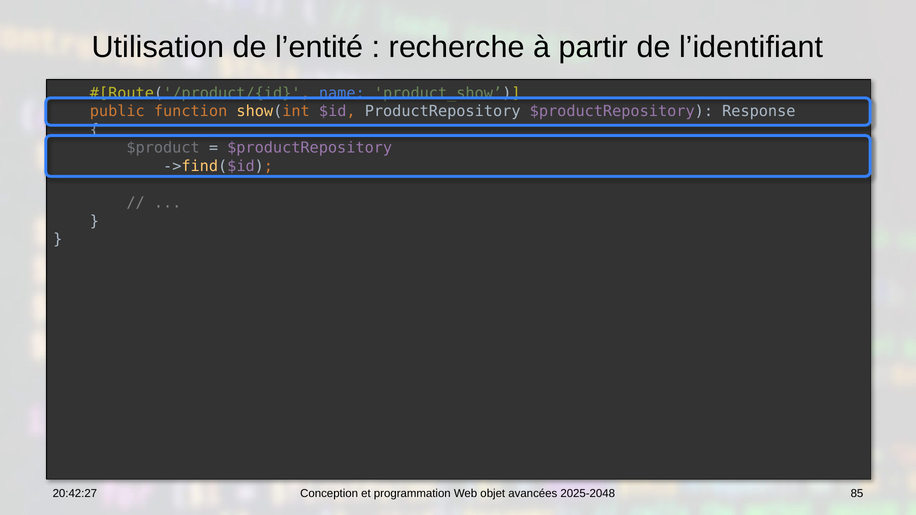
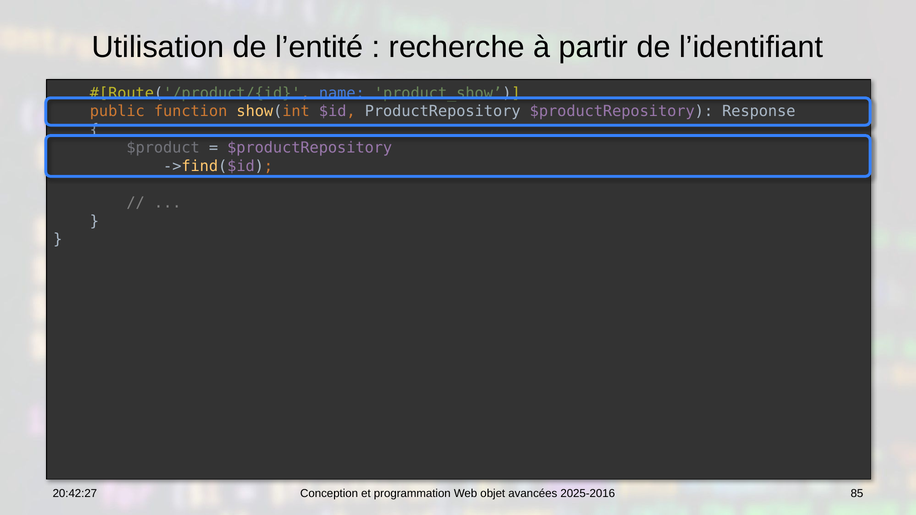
2025-2048: 2025-2048 -> 2025-2016 (588, 494)
